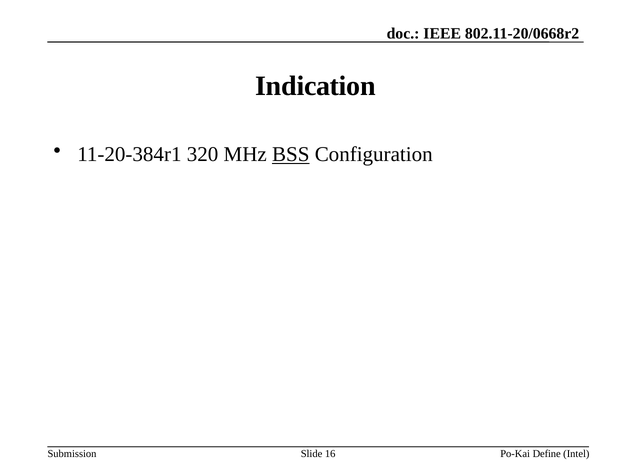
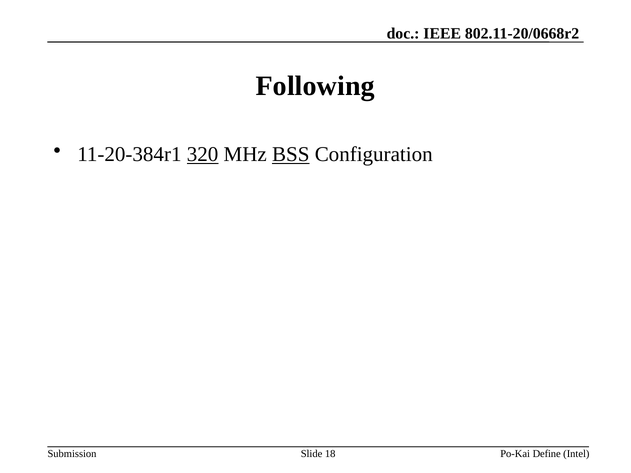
Indication: Indication -> Following (315, 86)
320 underline: none -> present (203, 155)
16: 16 -> 18 (330, 454)
